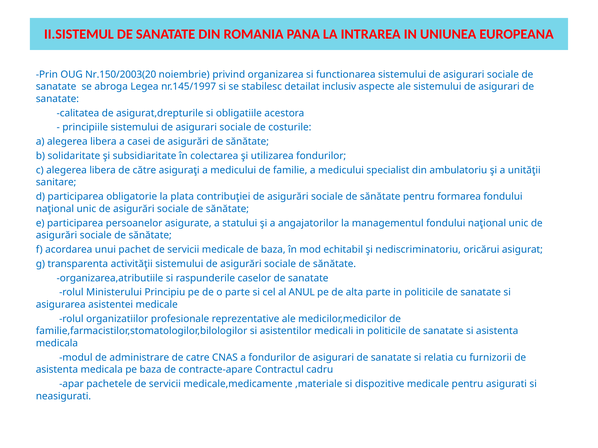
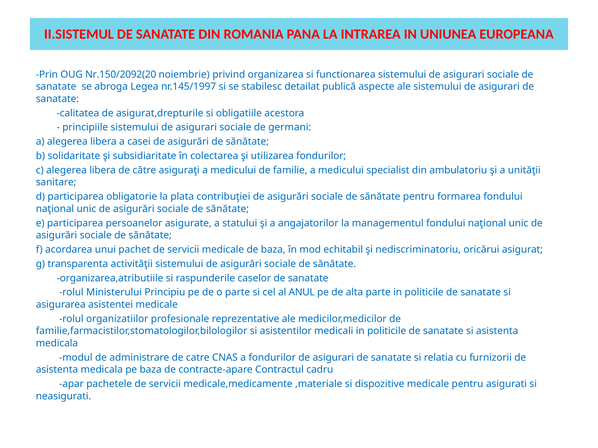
Nr.150/2003(20: Nr.150/2003(20 -> Nr.150/2092(20 (121, 75)
inclusiv: inclusiv -> publică (339, 87)
costurile: costurile -> germani (290, 127)
